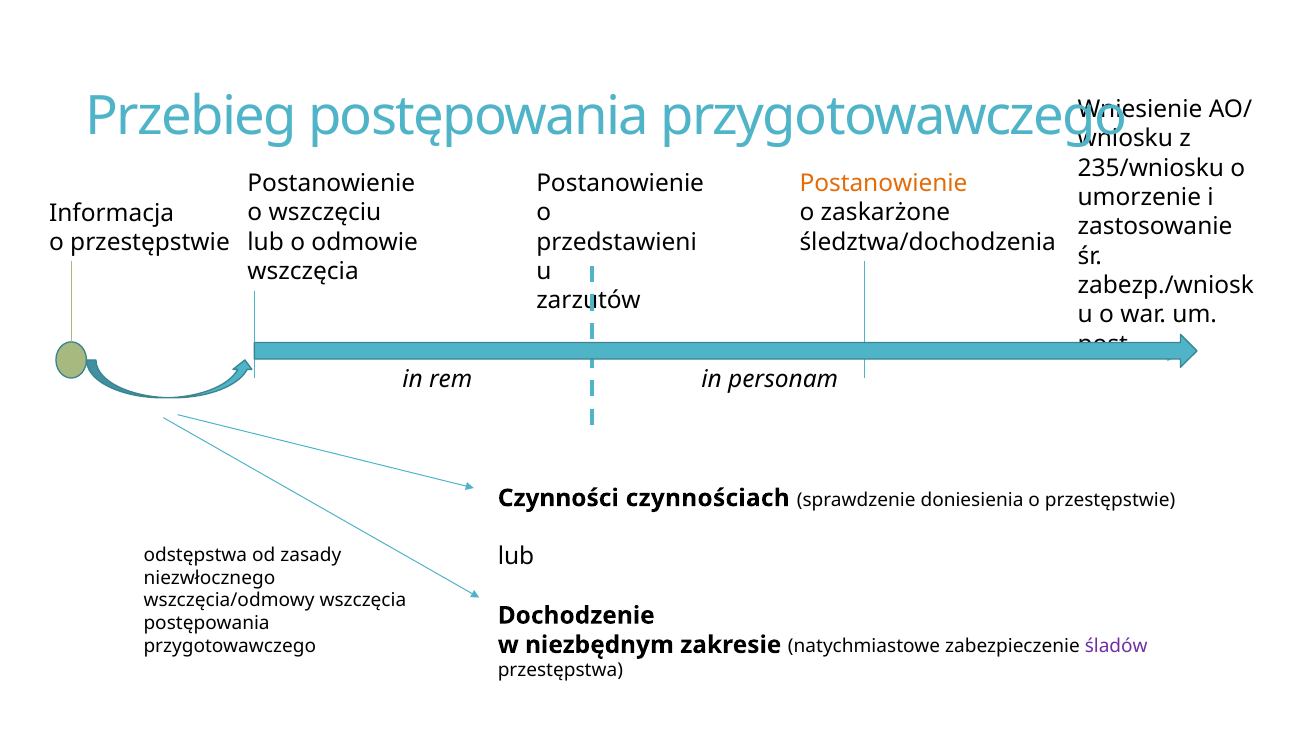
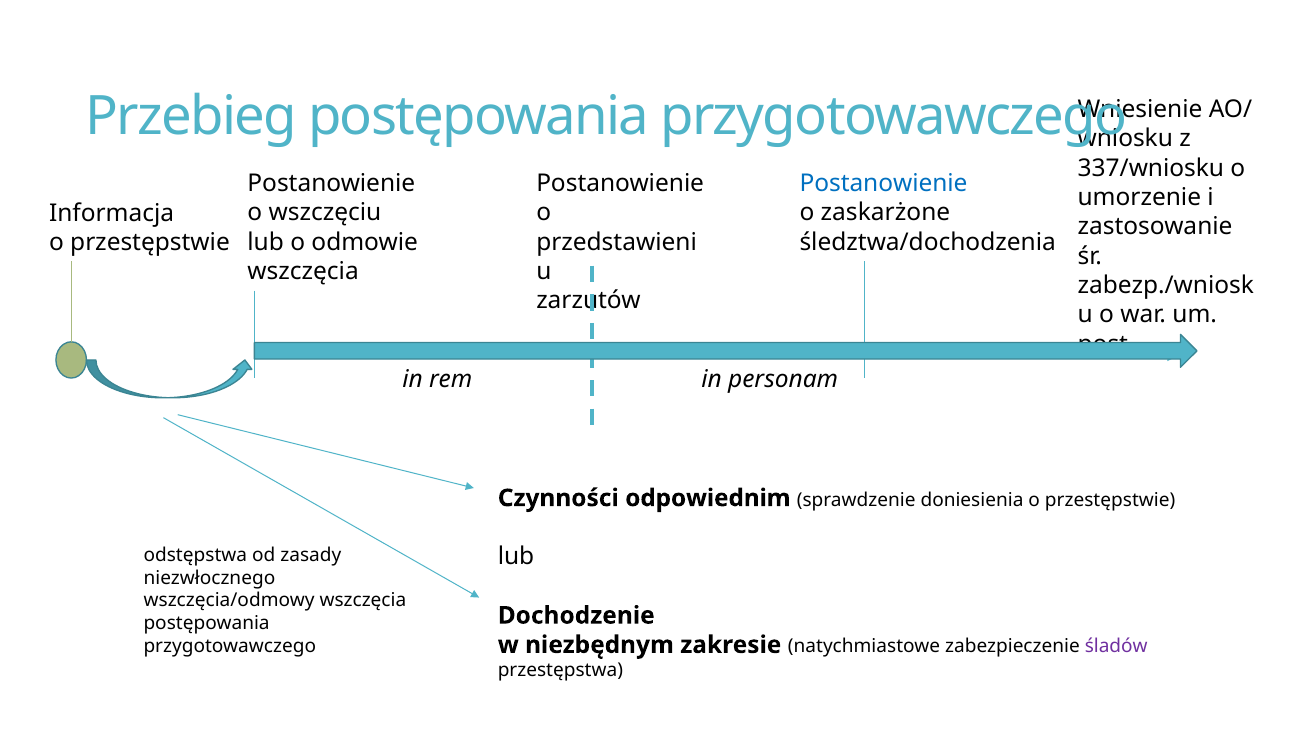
235/wniosku: 235/wniosku -> 337/wniosku (1151, 168)
Postanowienie colour: orange -> blue (884, 184)
czynnościach: czynnościach -> odpowiednim (708, 499)
